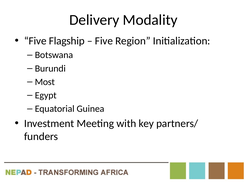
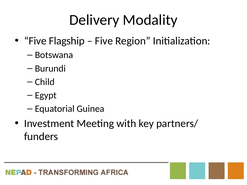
Most: Most -> Child (45, 82)
